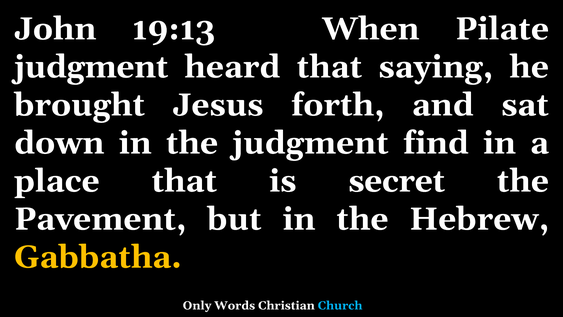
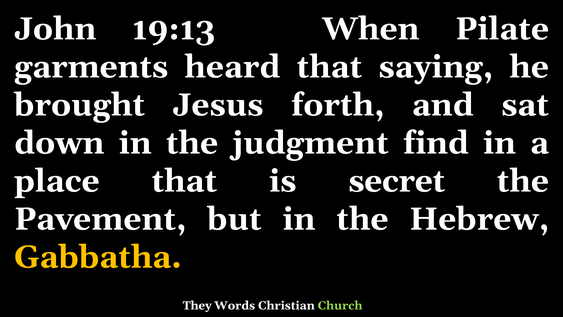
judgment: judgment -> garments (91, 67)
Only: Only -> They (197, 305)
Church colour: light blue -> light green (340, 305)
